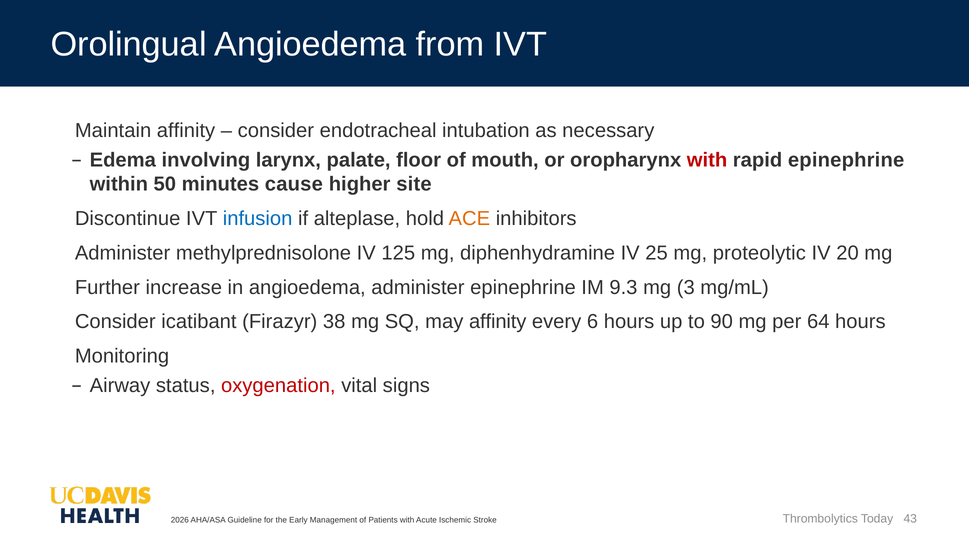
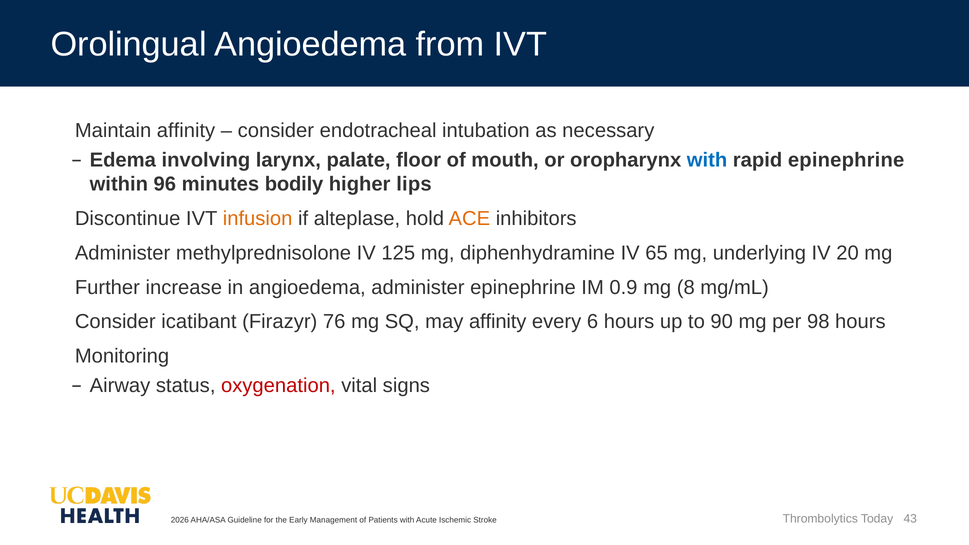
with colour: red -> blue (707, 160)
50: 50 -> 96 (165, 184)
cause: cause -> bodily (294, 184)
site: site -> lips (414, 184)
infusion colour: blue -> orange (258, 219)
25: 25 -> 65 (657, 253)
proteolytic: proteolytic -> underlying (759, 253)
9.3: 9.3 -> 0.9 (623, 287)
3: 3 -> 8 (686, 287)
38: 38 -> 76 (334, 322)
64: 64 -> 98 (818, 322)
